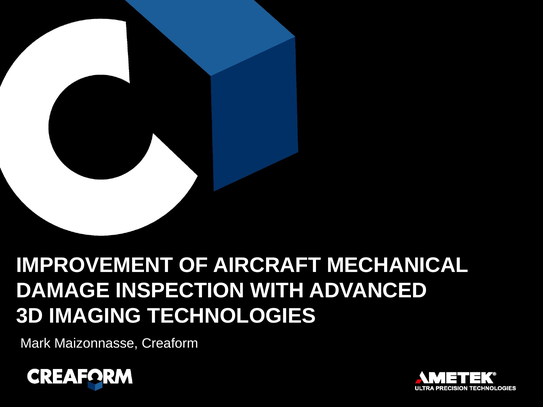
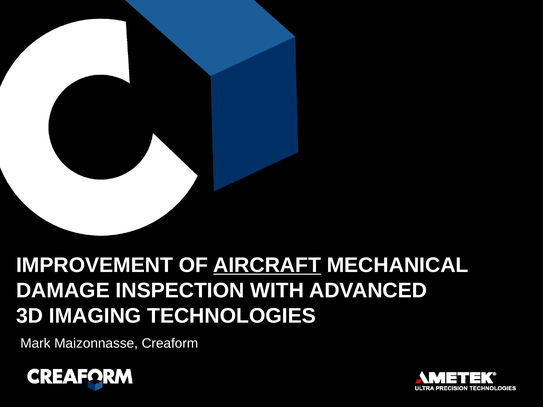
AIRCRAFT underline: none -> present (267, 265)
